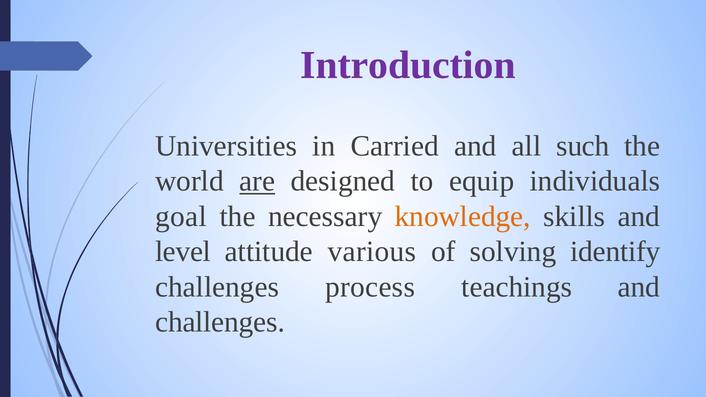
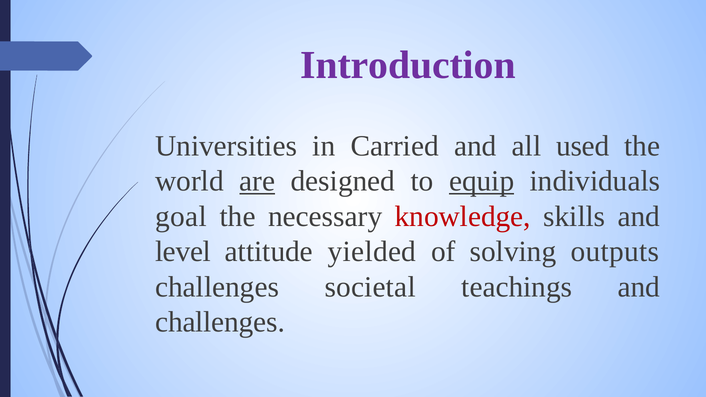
such: such -> used (583, 146)
equip underline: none -> present (482, 181)
knowledge colour: orange -> red (463, 216)
various: various -> yielded (372, 252)
identify: identify -> outputs (615, 252)
process: process -> societal (370, 287)
